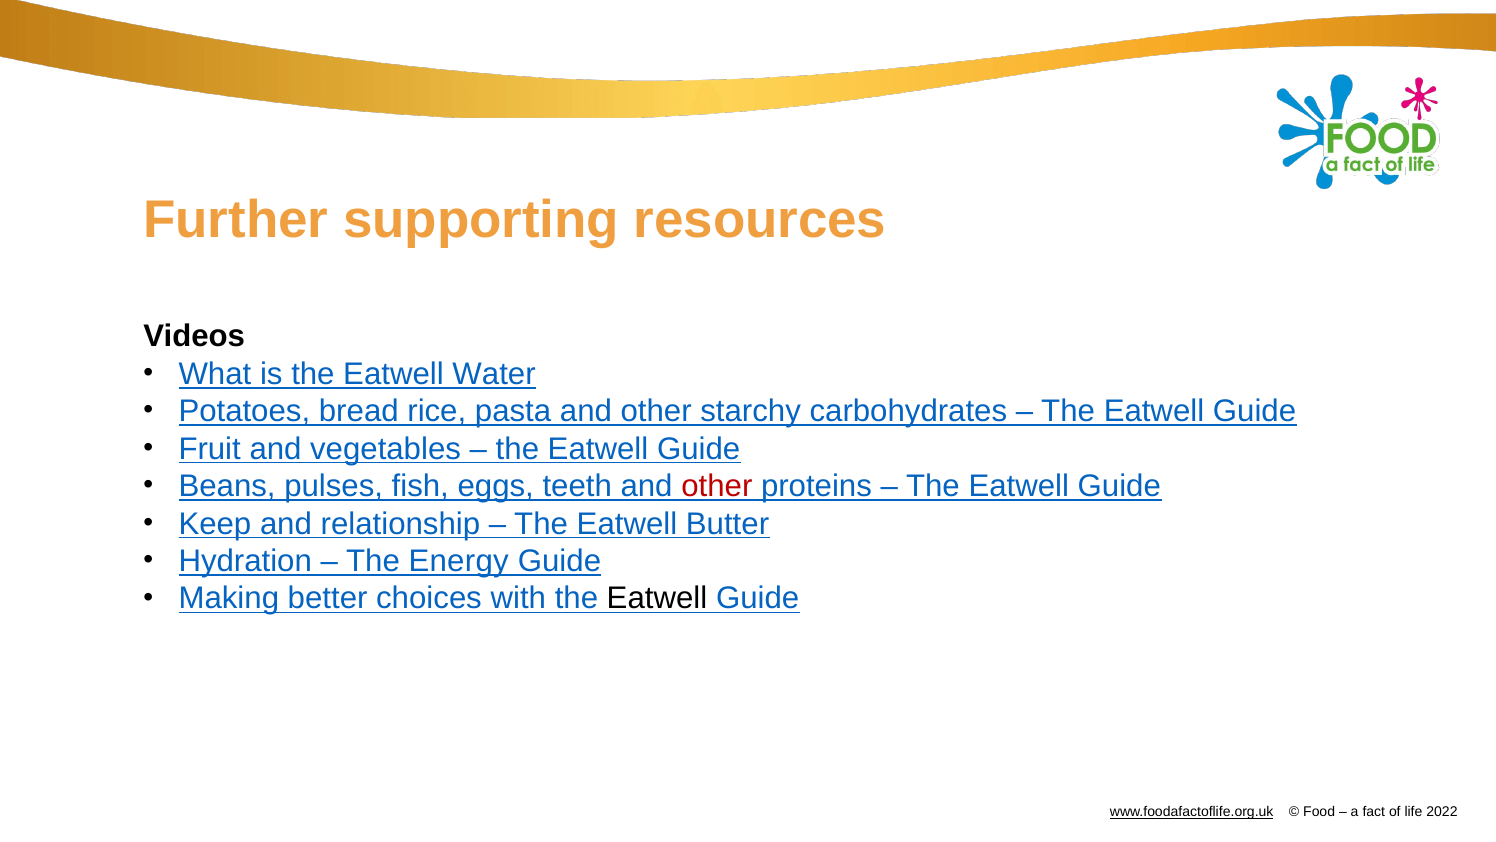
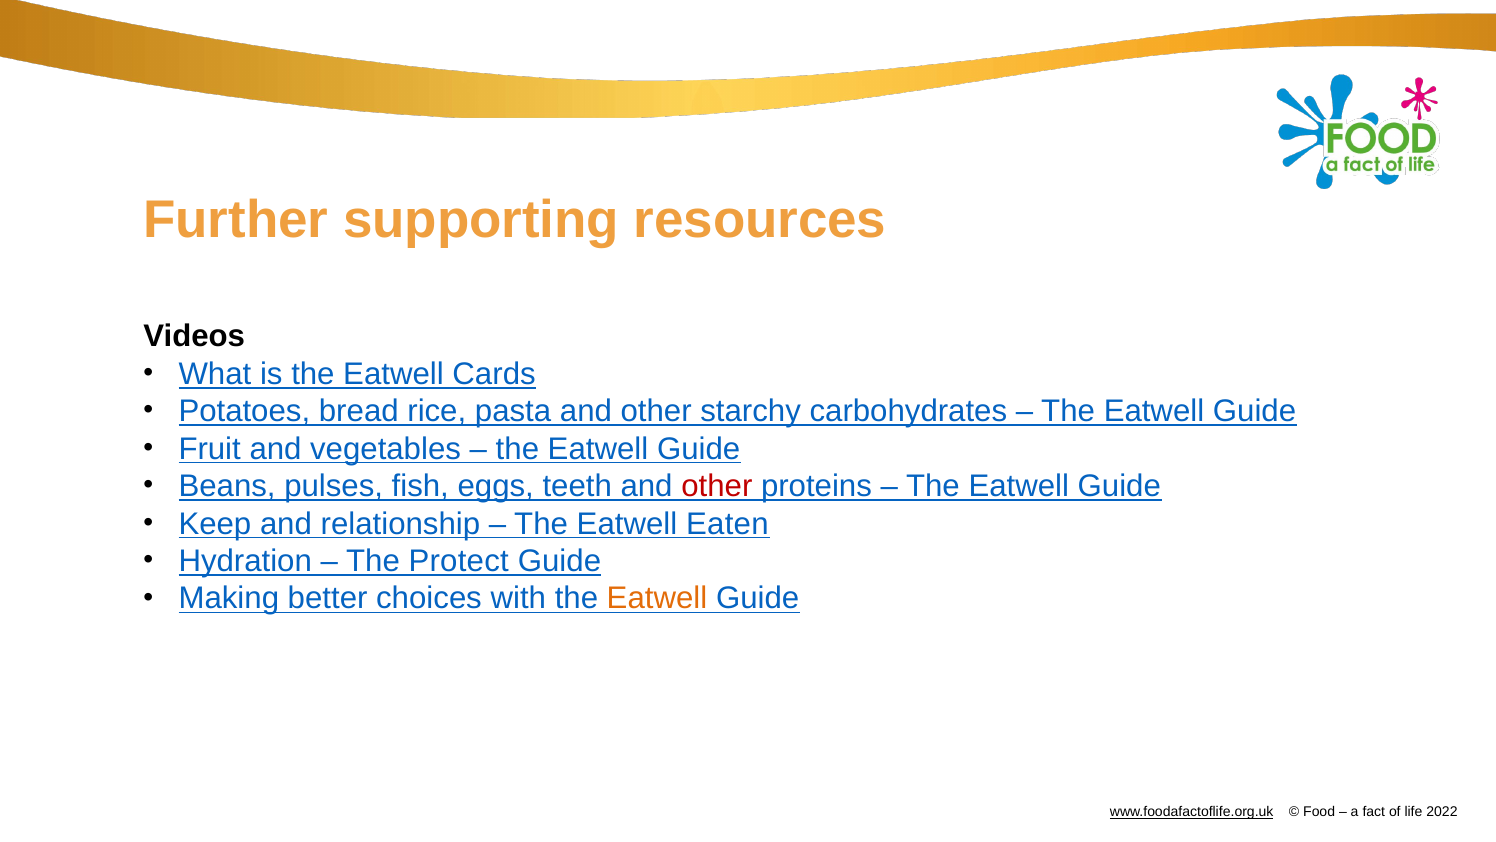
Water: Water -> Cards (494, 374)
Butter: Butter -> Eaten (727, 523)
Energy: Energy -> Protect (459, 561)
Eatwell colour: black -> orange (657, 598)
